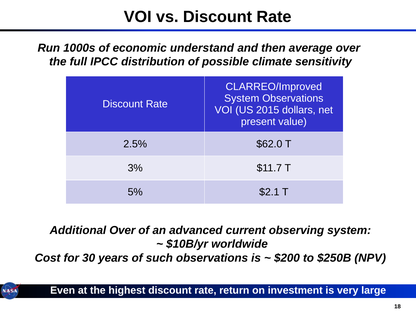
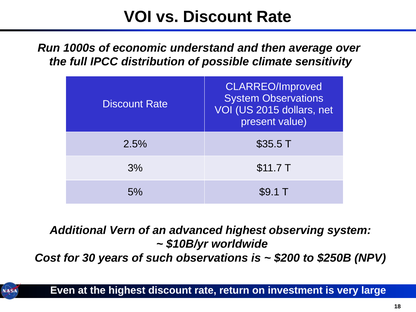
$62.0: $62.0 -> $35.5 (269, 144)
$2.1: $2.1 -> $9.1 (269, 192)
Additional Over: Over -> Vern (122, 230)
advanced current: current -> highest (246, 230)
